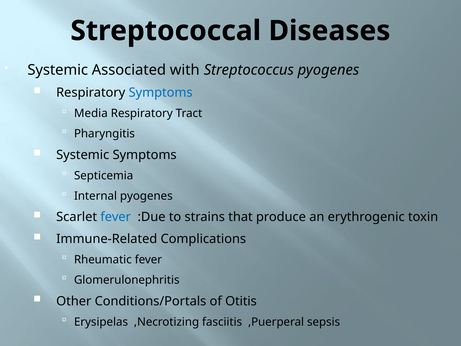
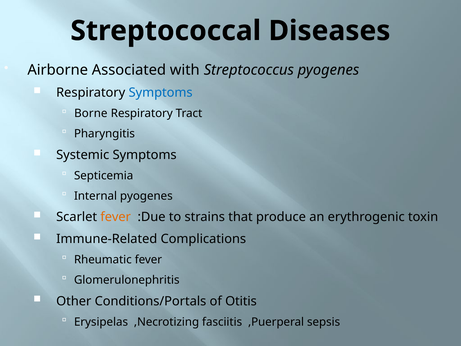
Systemic: Systemic -> Airborne (58, 70)
Media: Media -> Borne (91, 113)
fever colour: blue -> orange (116, 217)
